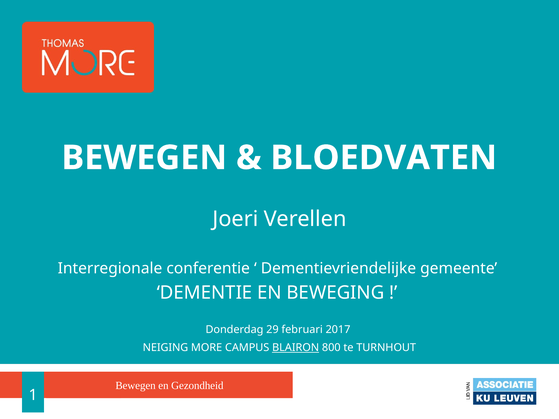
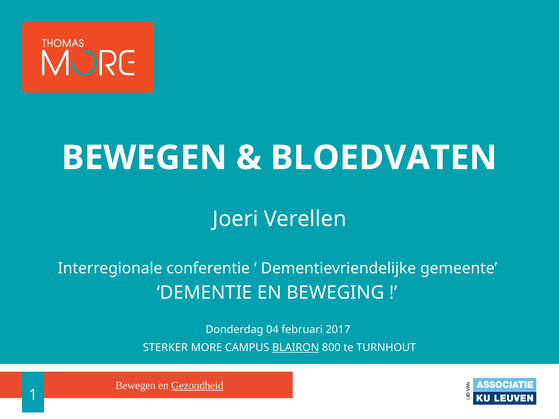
29: 29 -> 04 (272, 330)
NEIGING: NEIGING -> STERKER (165, 348)
Gezondheid underline: none -> present (197, 386)
